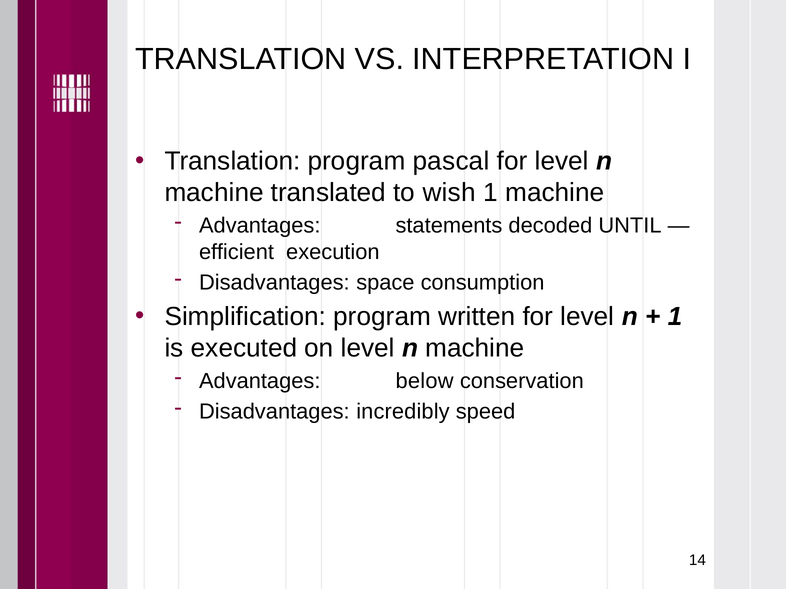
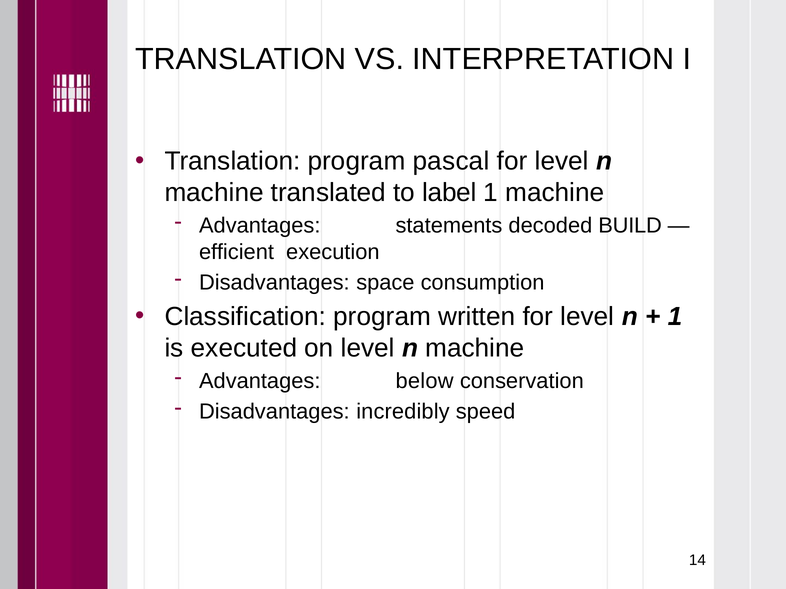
wish: wish -> label (449, 193)
UNTIL: UNTIL -> BUILD (630, 226)
Simplification: Simplification -> Classification (245, 317)
